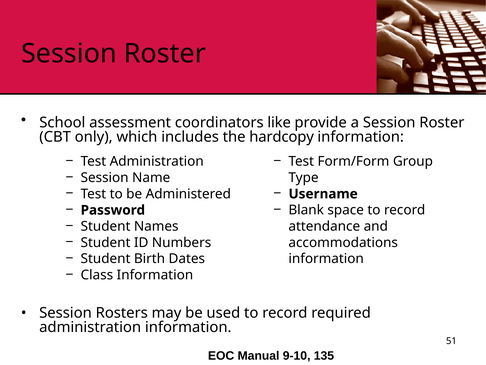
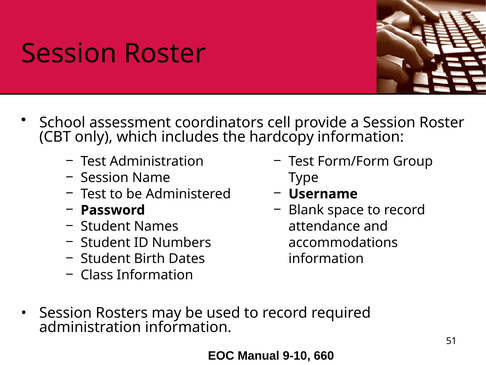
like: like -> cell (279, 122)
135: 135 -> 660 (324, 355)
